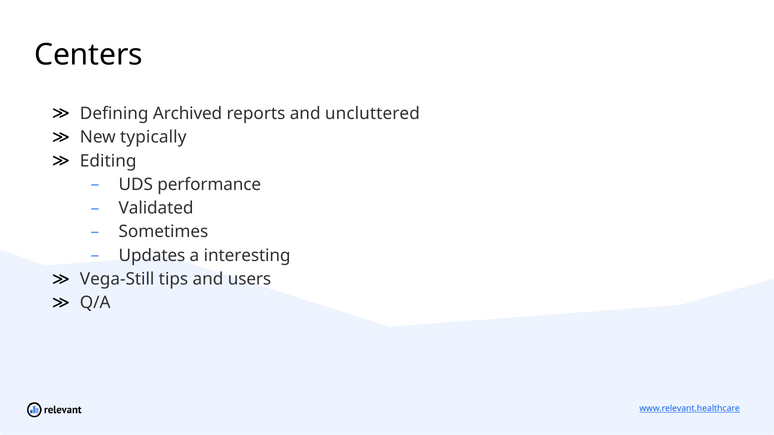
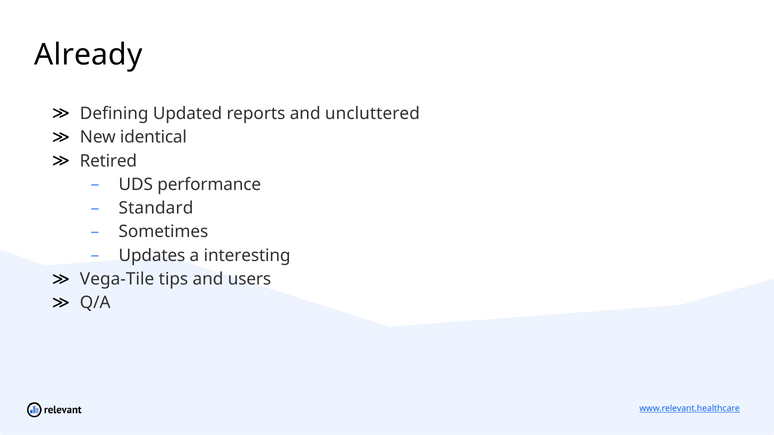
Centers: Centers -> Already (88, 55)
Archived: Archived -> Updated (188, 114)
typically: typically -> identical (153, 137)
Editing: Editing -> Retired (108, 161)
Validated: Validated -> Standard (156, 208)
Vega-Still: Vega-Still -> Vega-Tile (117, 279)
